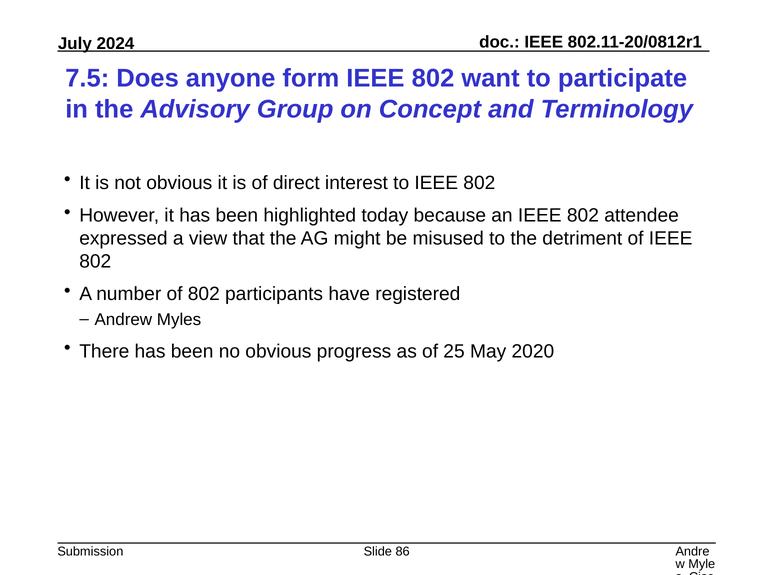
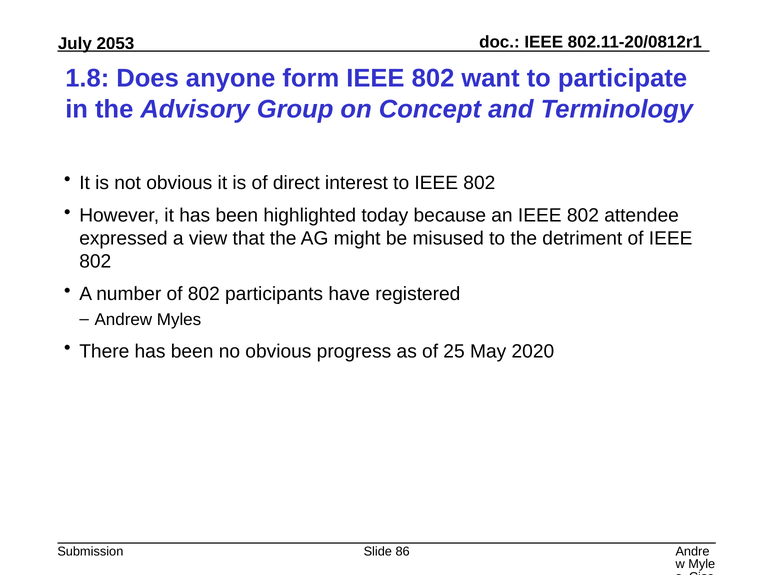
2024: 2024 -> 2053 (115, 44)
7.5: 7.5 -> 1.8 (87, 79)
